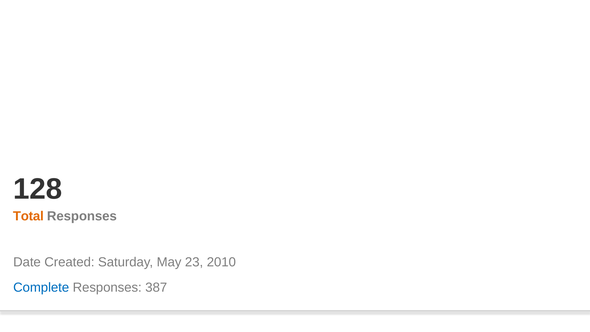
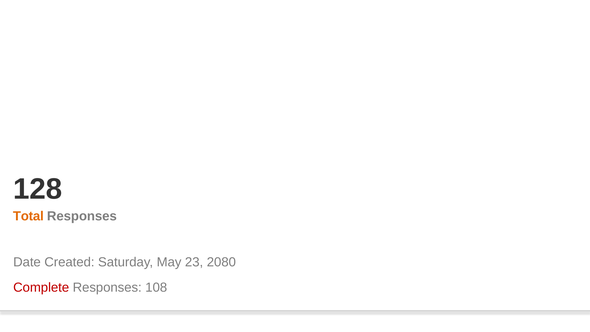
2010: 2010 -> 2080 (221, 262)
Complete colour: blue -> red (41, 288)
387: 387 -> 108 (156, 288)
